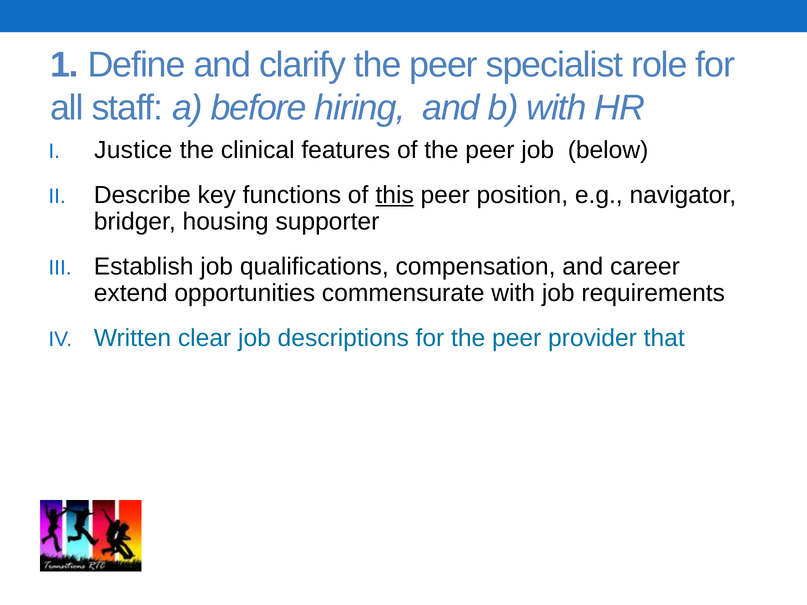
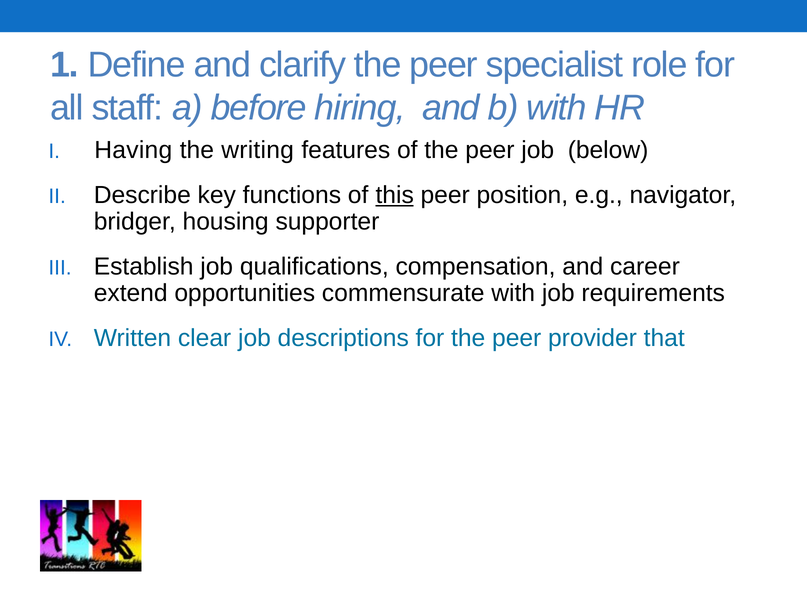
Justice: Justice -> Having (133, 150)
clinical: clinical -> writing (258, 150)
